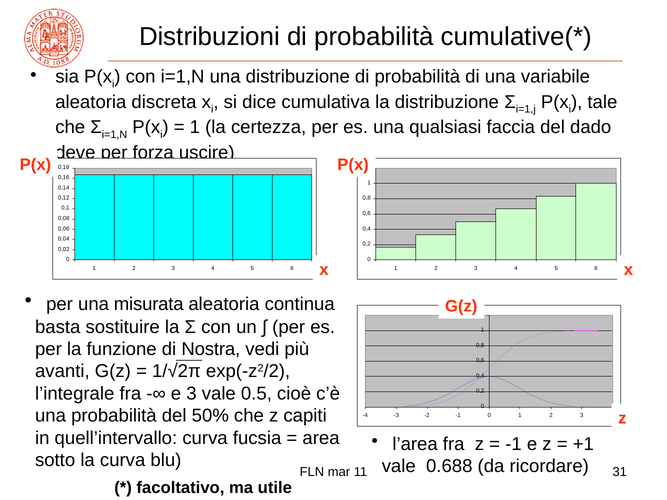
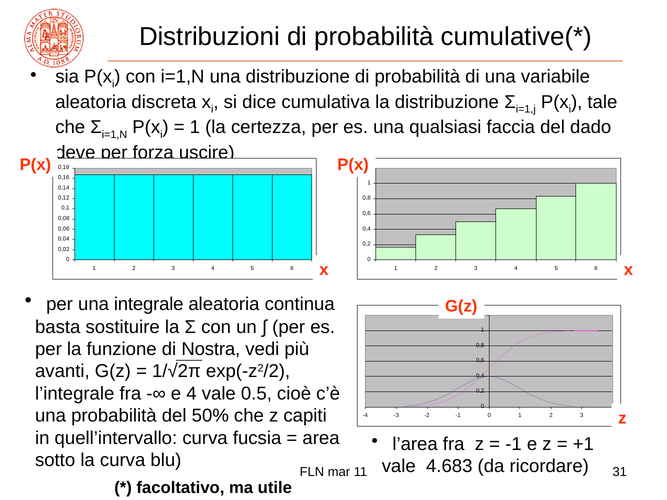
misurata: misurata -> integrale (149, 304)
e 3: 3 -> 4 (191, 394)
0.688: 0.688 -> 4.683 (449, 467)
